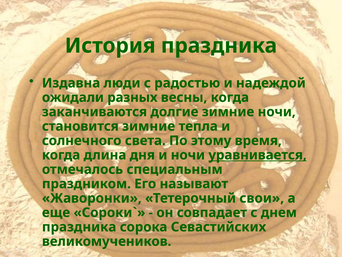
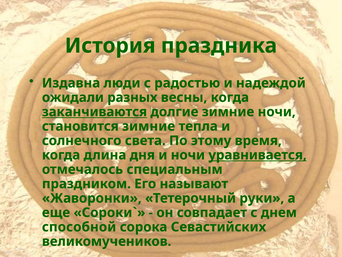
заканчиваются underline: none -> present (94, 112)
свои: свои -> руки (262, 198)
праздника: праздника -> способной (79, 227)
